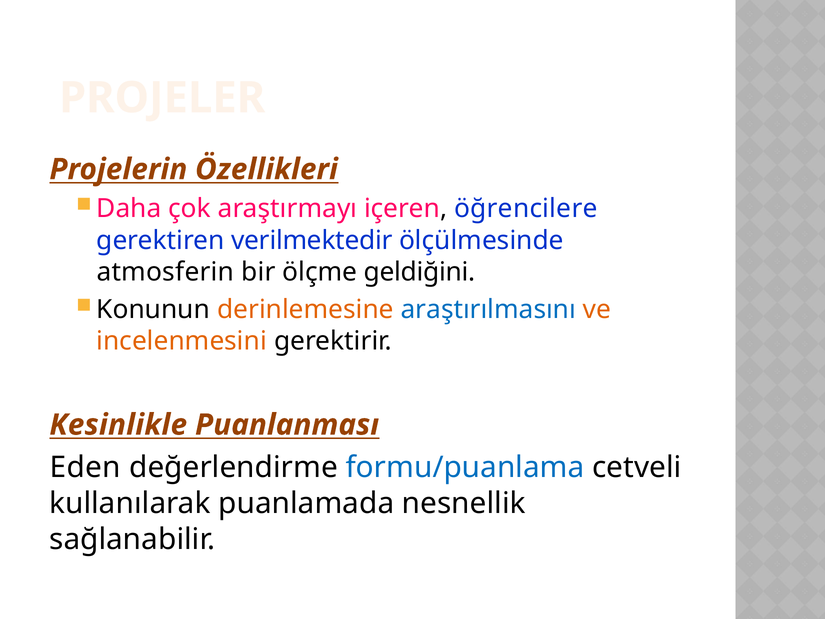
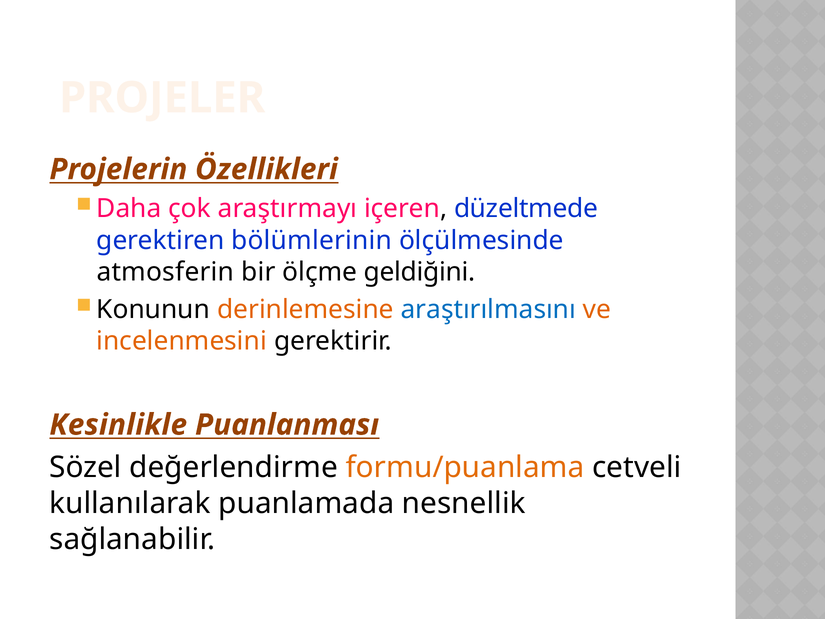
öğrencilere: öğrencilere -> düzeltmede (526, 209)
verilmektedir: verilmektedir -> bölümlerinin (312, 240)
Eden: Eden -> Sözel (86, 467)
formu/puanlama colour: blue -> orange (465, 467)
